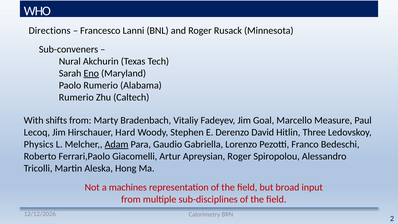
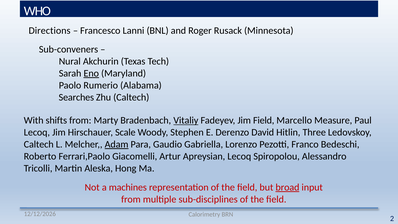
Rumerio: Rumerio -> Searches (76, 97)
Vitaliy underline: none -> present (186, 120)
Jim Goal: Goal -> Field (264, 120)
Hard: Hard -> Scale (125, 132)
Physics: Physics -> Caltech (39, 144)
Apreysian Roger: Roger -> Lecoq (239, 156)
broad underline: none -> present (287, 187)
